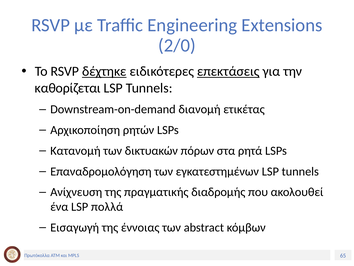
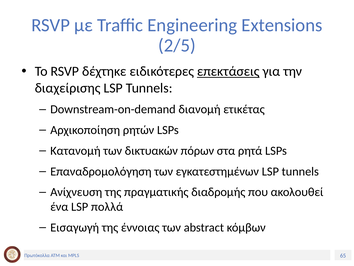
2/0: 2/0 -> 2/5 (177, 45)
δέχτηκε underline: present -> none (104, 71)
καθορίζεται: καθορίζεται -> διαχείρισης (68, 88)
